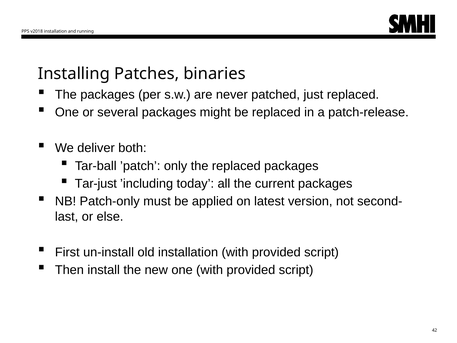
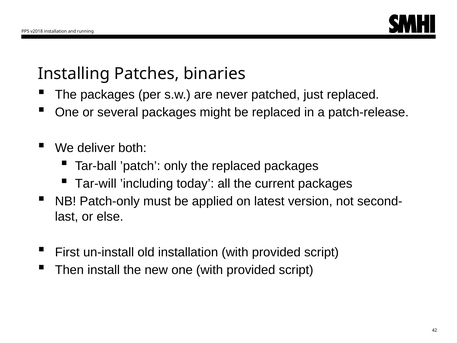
Tar-just: Tar-just -> Tar-will (96, 183)
